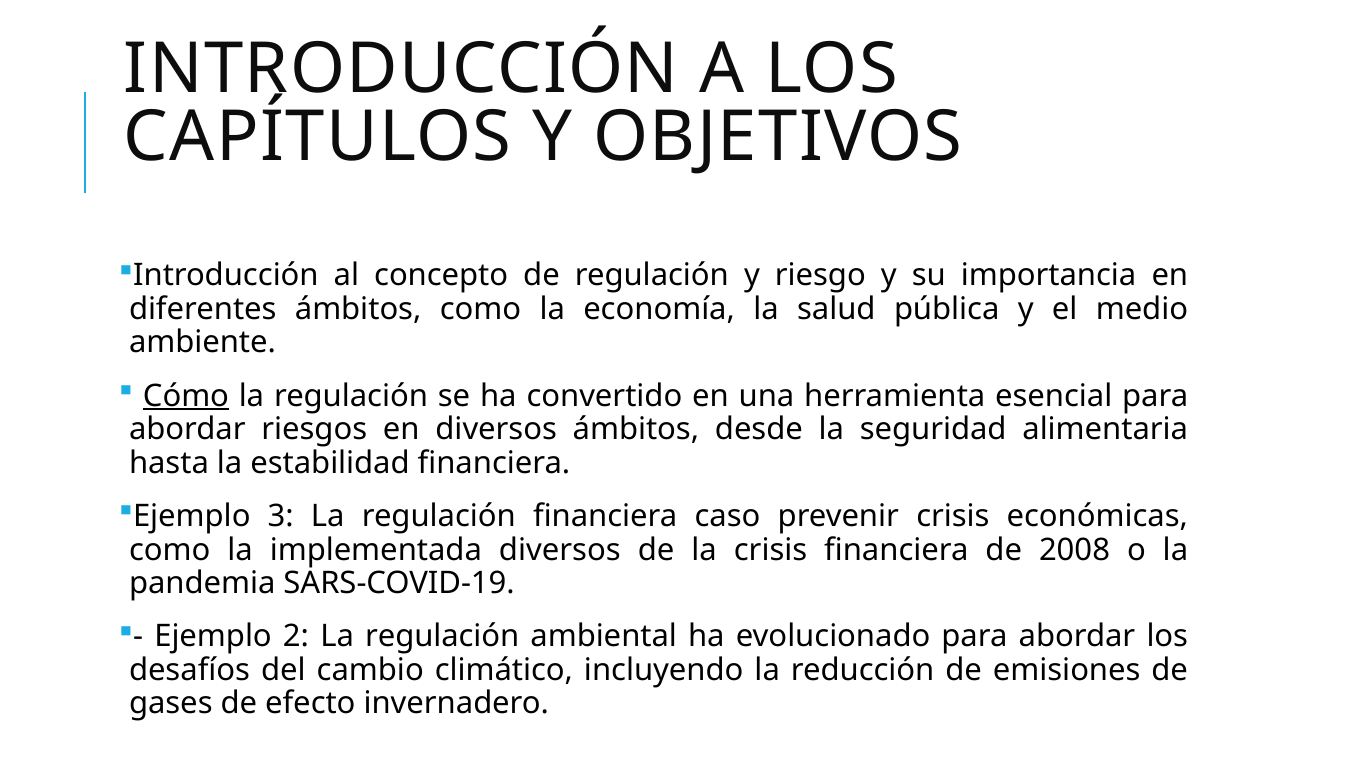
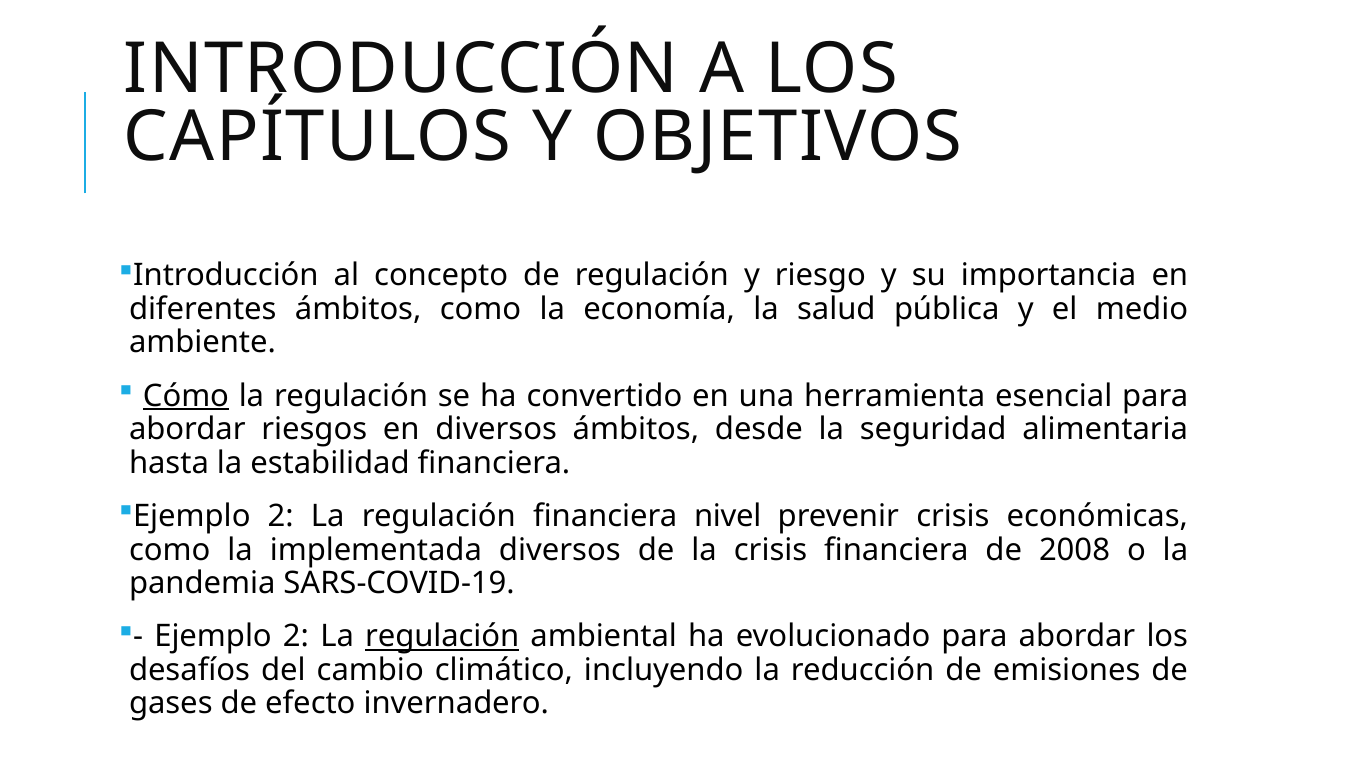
3: 3 -> 2 (281, 516)
caso: caso -> nivel (728, 516)
regulación underline: none -> present (442, 637)
